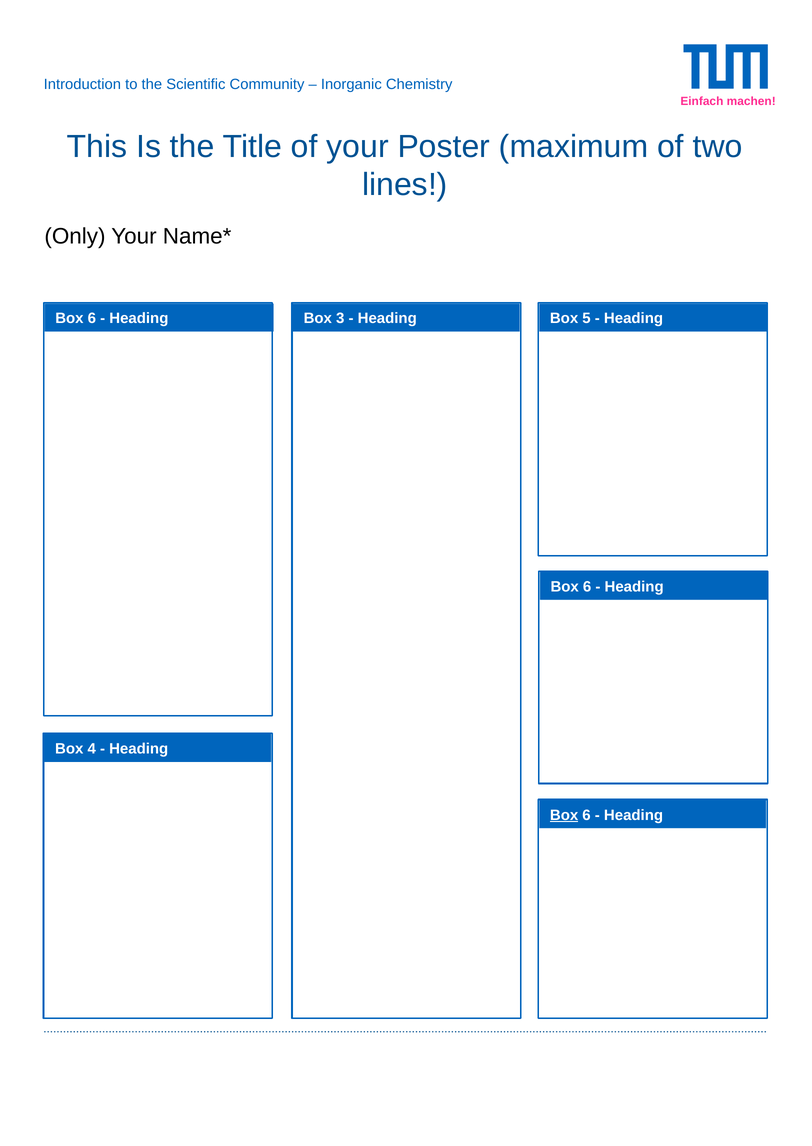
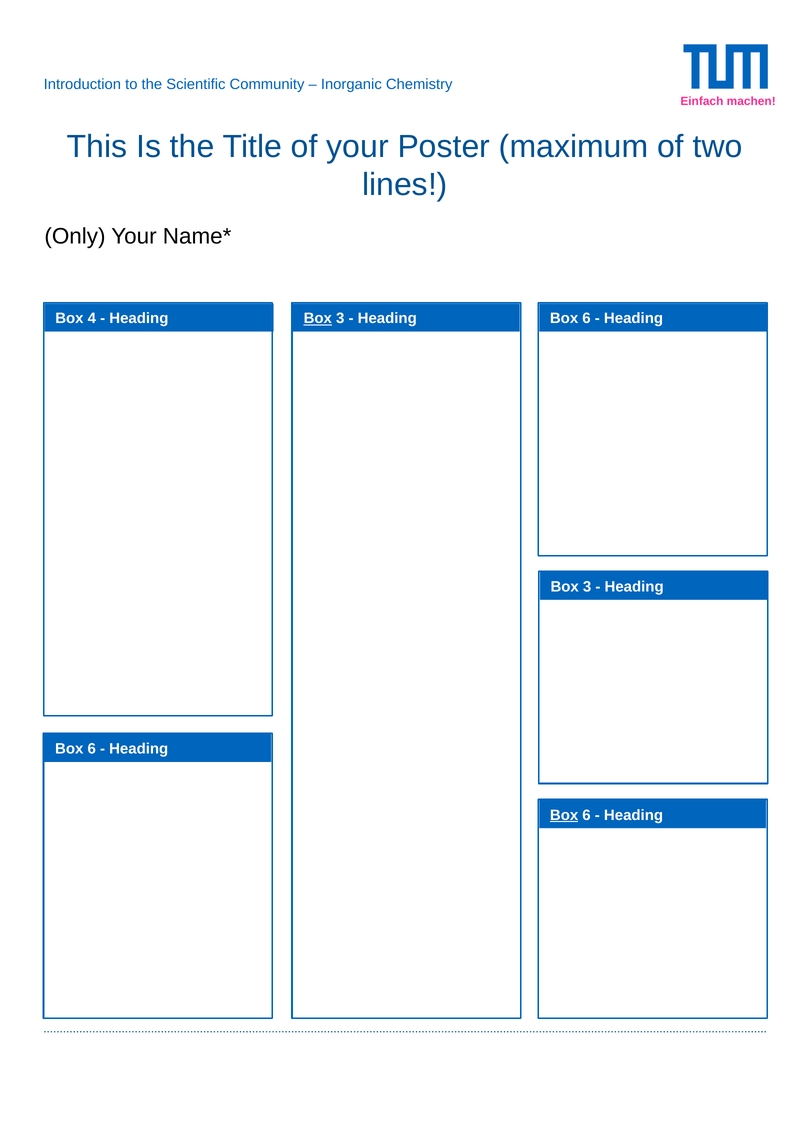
6: 6 -> 4 (92, 319)
Box underline: none -> present (318, 319)
5: 5 -> 6 (587, 319)
6: 6 -> 3 (587, 587)
4: 4 -> 6 (92, 749)
